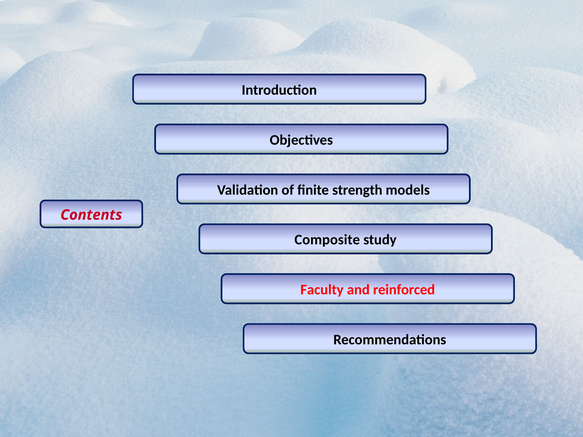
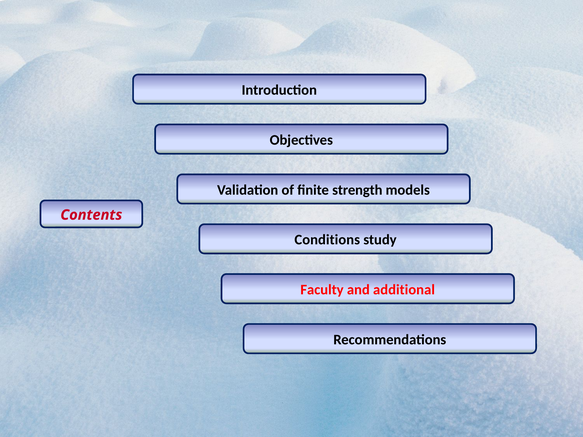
Composite: Composite -> Conditions (327, 240)
reinforced: reinforced -> additional (404, 290)
